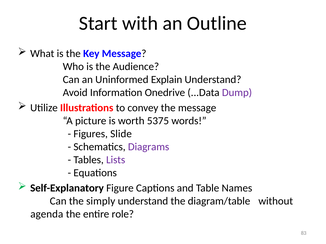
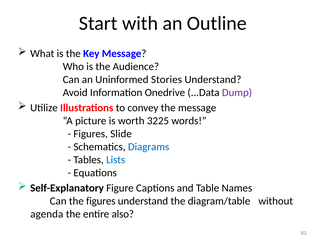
Explain: Explain -> Stories (166, 80)
5375: 5375 -> 3225 (158, 121)
Diagrams colour: purple -> blue (149, 147)
Lists colour: purple -> blue (116, 160)
the simply: simply -> figures (101, 201)
role: role -> also (123, 214)
